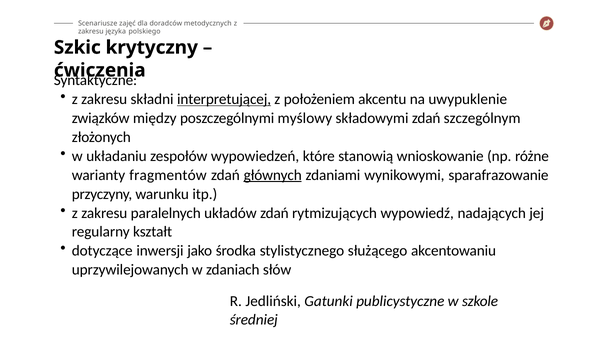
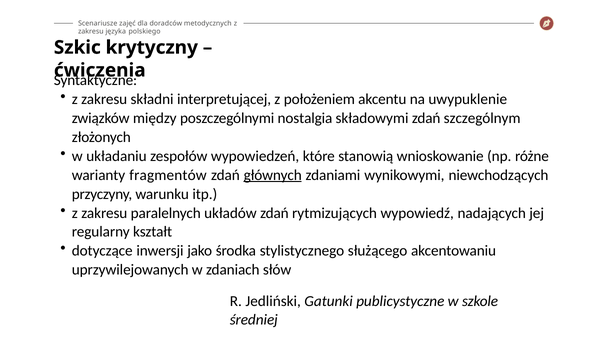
interpretującej underline: present -> none (224, 99)
myślowy: myślowy -> nostalgia (305, 118)
sparafrazowanie: sparafrazowanie -> niewchodzących (498, 175)
